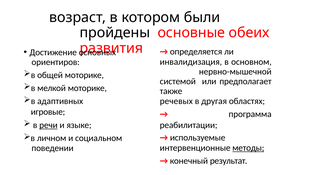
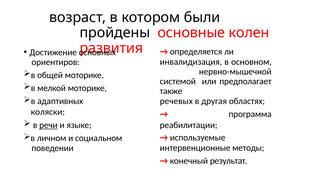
обеих: обеих -> колен (249, 33)
игровые: игровые -> коляски (48, 112)
методы underline: present -> none (248, 148)
